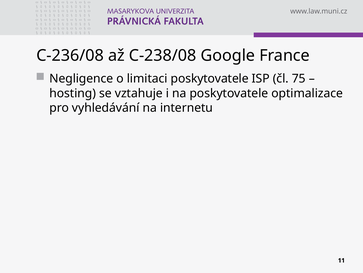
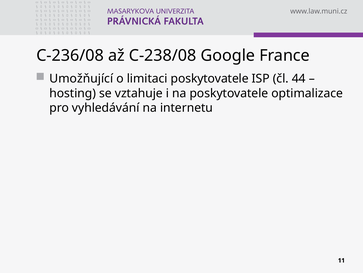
Negligence: Negligence -> Umožňující (81, 79)
75: 75 -> 44 (299, 79)
